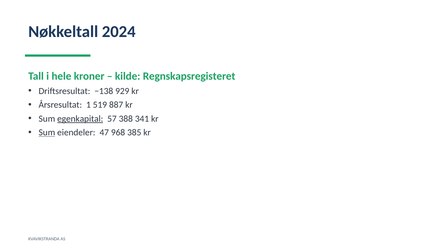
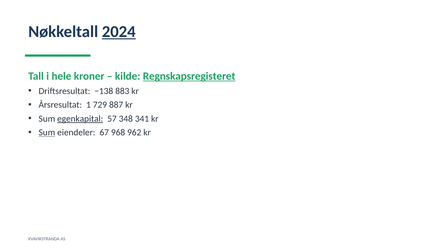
2024 underline: none -> present (119, 32)
Regnskapsregisteret underline: none -> present (189, 76)
929: 929 -> 883 (122, 91)
519: 519 -> 729 (100, 105)
388: 388 -> 348 (126, 119)
47: 47 -> 67 (104, 133)
385: 385 -> 962 (134, 133)
